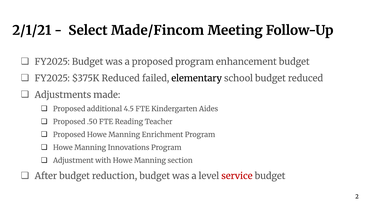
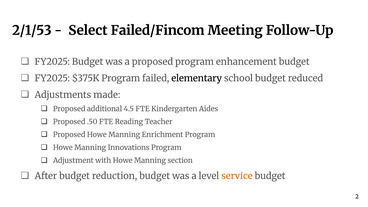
2/1/21: 2/1/21 -> 2/1/53 (32, 30)
Made/Fincom: Made/Fincom -> Failed/Fincom (158, 30)
$375K Reduced: Reduced -> Program (121, 78)
service colour: red -> orange (237, 176)
